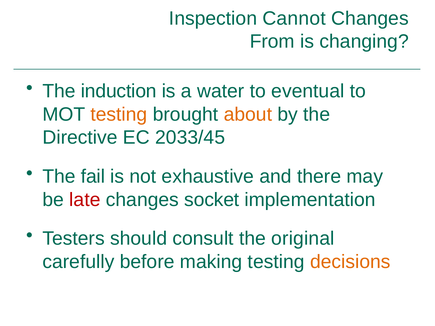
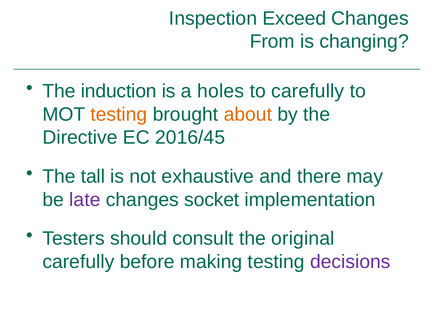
Cannot: Cannot -> Exceed (294, 18)
water: water -> holes (221, 91)
to eventual: eventual -> carefully (308, 91)
2033/45: 2033/45 -> 2016/45 (190, 138)
fail: fail -> tall (93, 177)
late colour: red -> purple (85, 200)
decisions colour: orange -> purple (350, 262)
